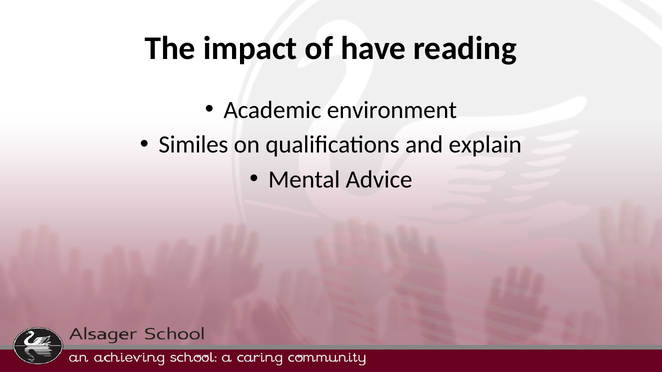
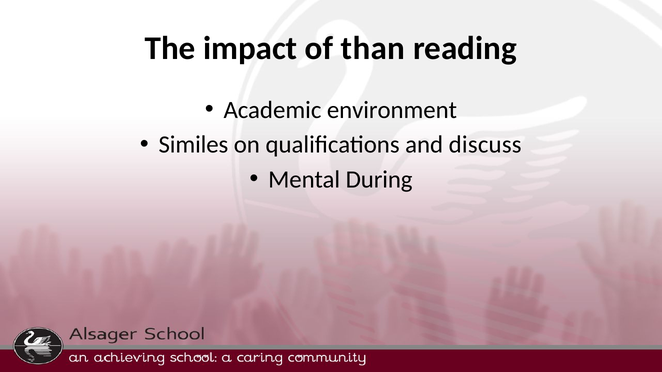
have: have -> than (373, 48)
explain: explain -> discuss (485, 145)
Advice: Advice -> During (379, 180)
